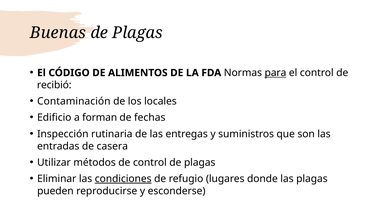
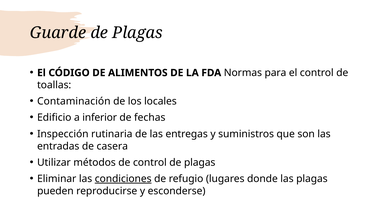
Buenas: Buenas -> Guarde (58, 33)
para underline: present -> none (275, 73)
recibió: recibió -> toallas (54, 85)
forman: forman -> inferior (100, 118)
